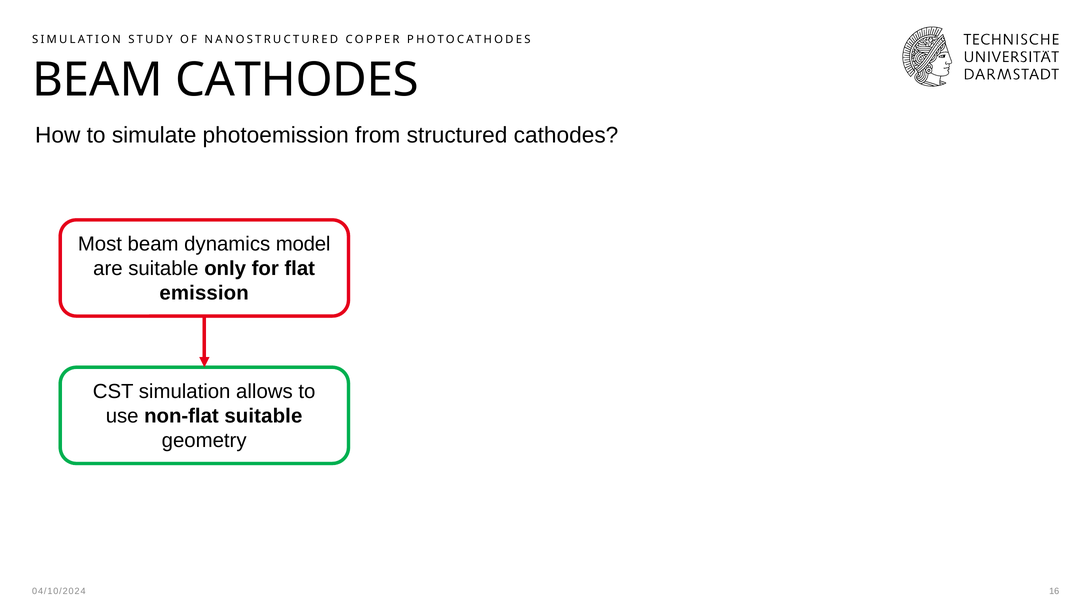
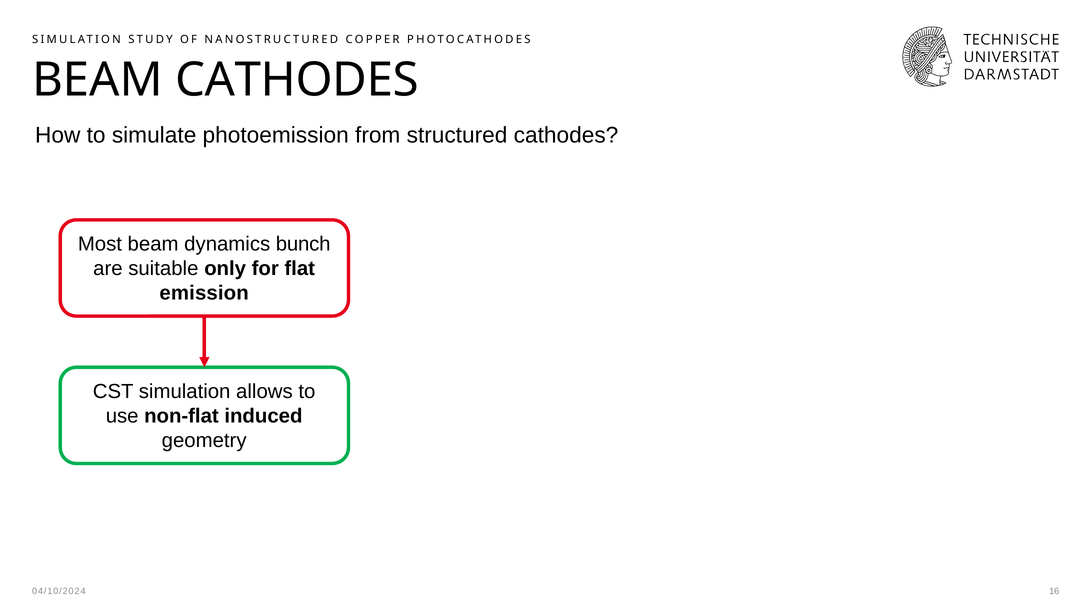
model: model -> bunch (303, 244)
non-flat suitable: suitable -> induced (263, 416)
